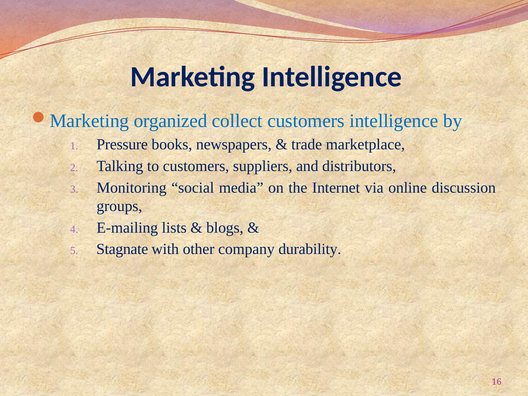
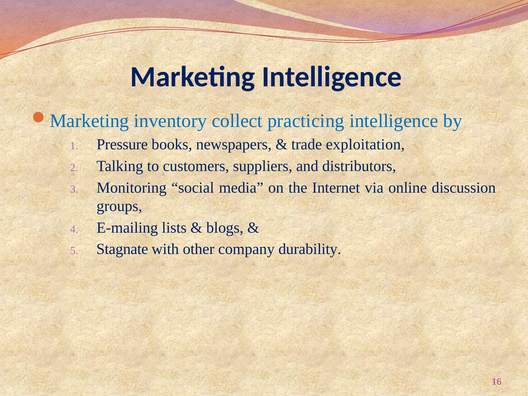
organized: organized -> inventory (170, 121)
collect customers: customers -> practicing (306, 121)
marketplace: marketplace -> exploitation (365, 145)
